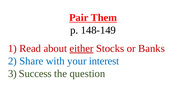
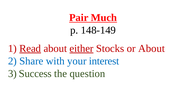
Them: Them -> Much (104, 18)
Read underline: none -> present (30, 49)
or Banks: Banks -> About (152, 49)
